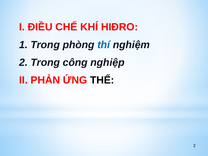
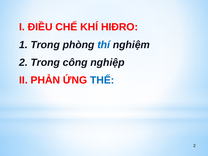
THẾ colour: black -> blue (102, 80)
